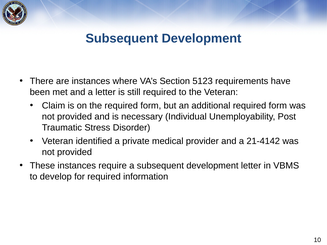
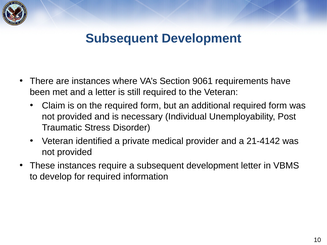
5123: 5123 -> 9061 (203, 81)
